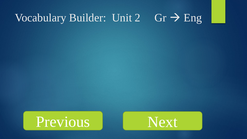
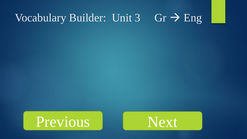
2: 2 -> 3 (138, 18)
